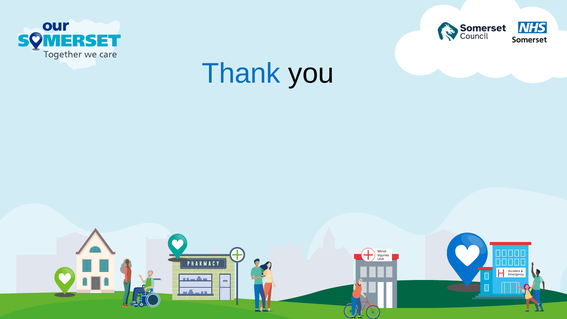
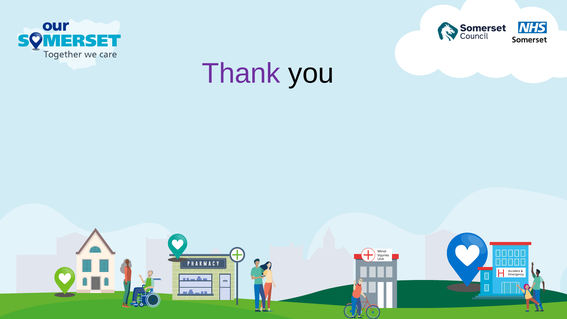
Thank colour: blue -> purple (241, 74)
